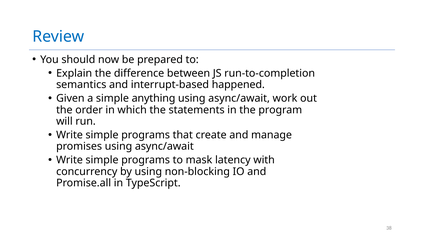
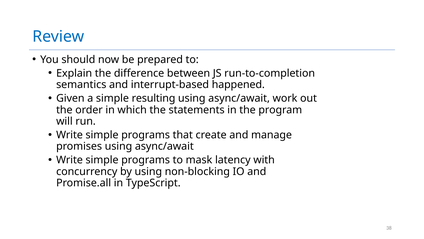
anything: anything -> resulting (154, 98)
